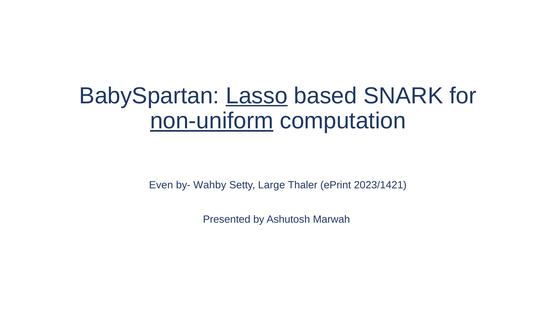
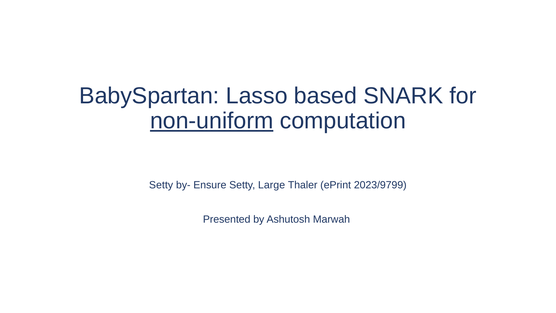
Lasso underline: present -> none (257, 96)
Even: Even -> Setty (161, 185)
Wahby: Wahby -> Ensure (210, 185)
2023/1421: 2023/1421 -> 2023/9799 (380, 185)
